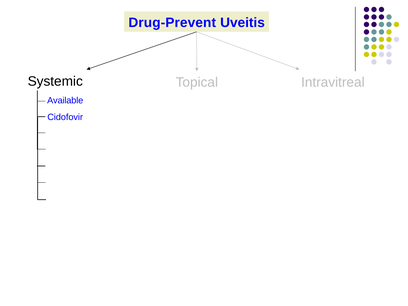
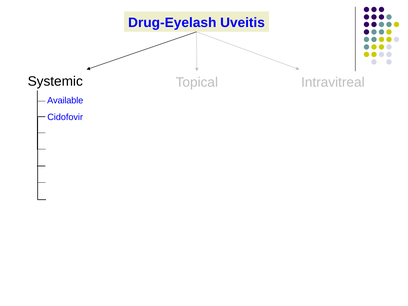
Drug-Prevent: Drug-Prevent -> Drug-Eyelash (172, 23)
